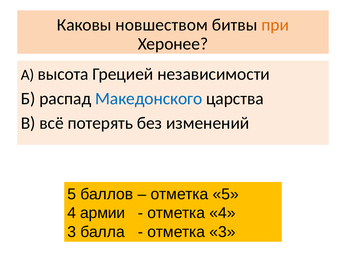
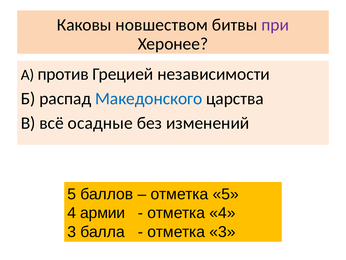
при colour: orange -> purple (275, 25)
высота: высота -> против (63, 74)
потерять: потерять -> осадные (100, 123)
